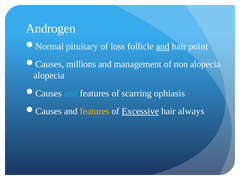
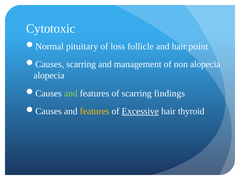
Androgen: Androgen -> Cytotoxic (51, 29)
and underline: present -> none (163, 46)
millions: millions -> scarring (81, 64)
and colour: light blue -> light green (71, 93)
ophiasis: ophiasis -> findings (169, 93)
always: always -> thyroid (191, 111)
